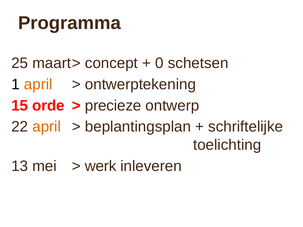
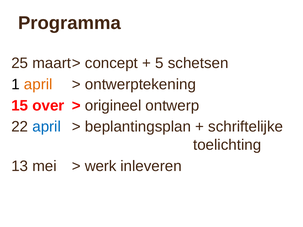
0: 0 -> 5 (159, 63)
orde: orde -> over (48, 106)
precieze: precieze -> origineel (113, 106)
april colour: orange -> blue (47, 127)
